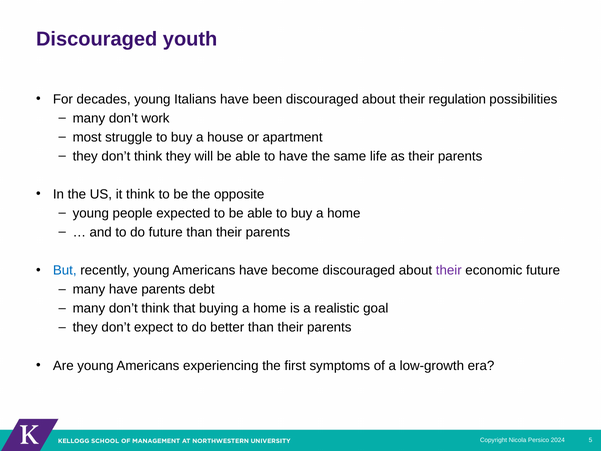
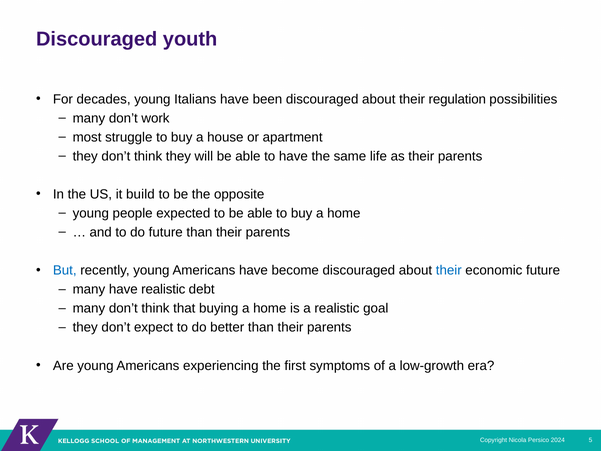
it think: think -> build (140, 194)
their colour: purple -> blue (449, 270)
have parents: parents -> realistic (163, 289)
